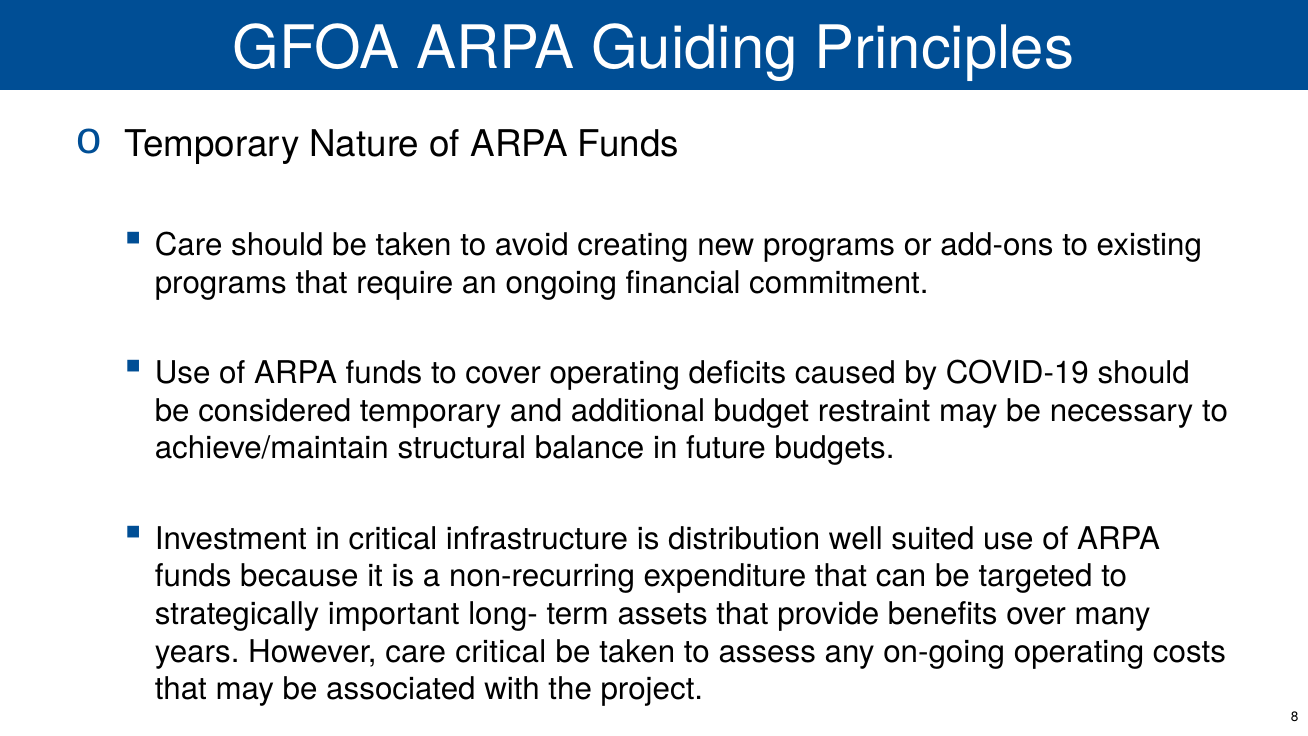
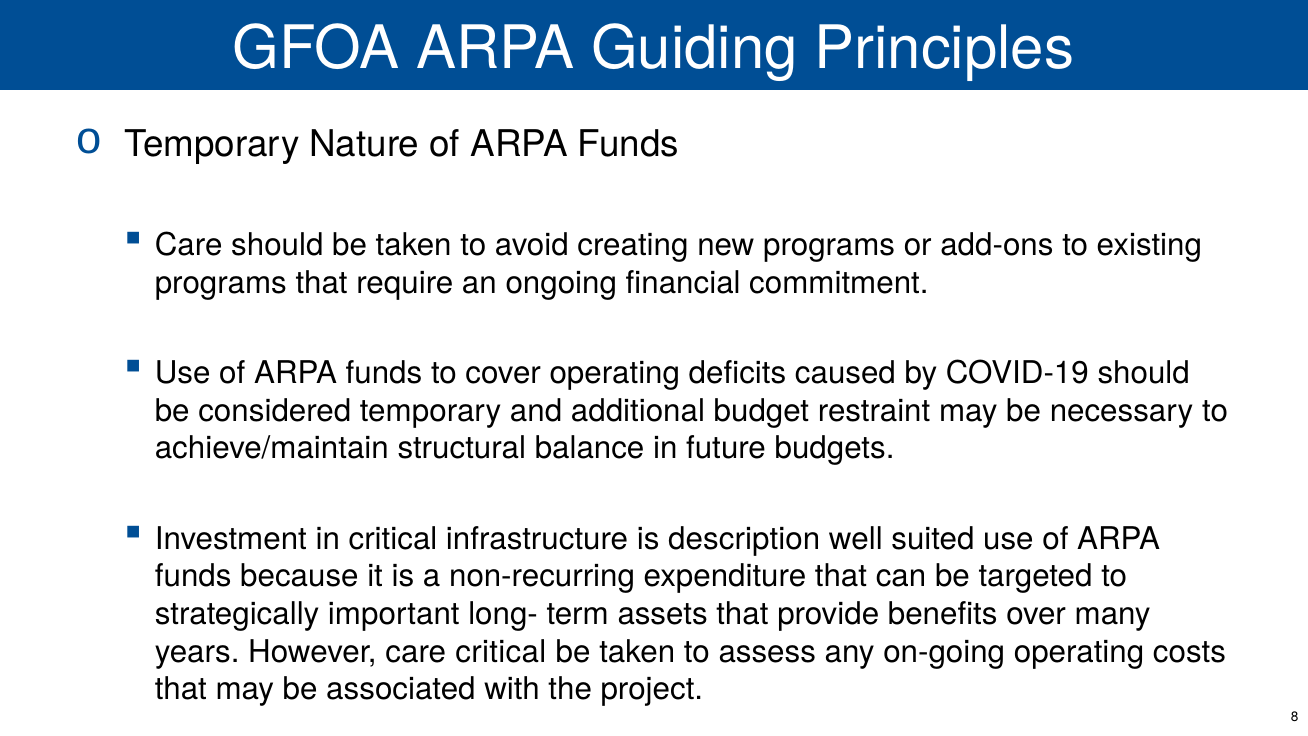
distribution: distribution -> description (744, 539)
